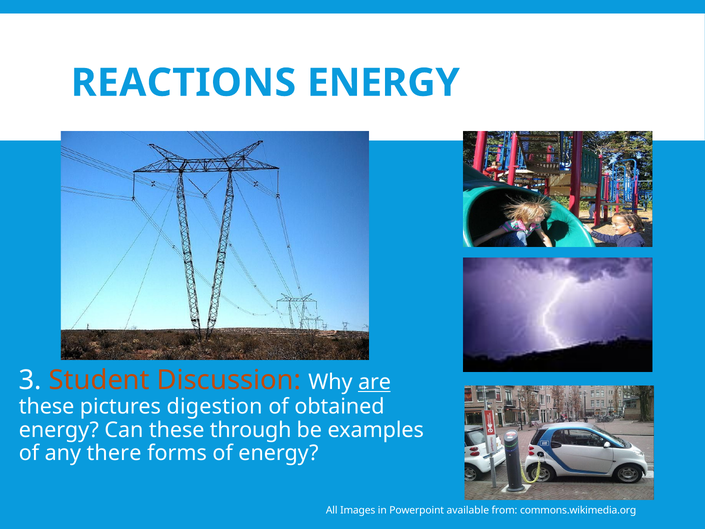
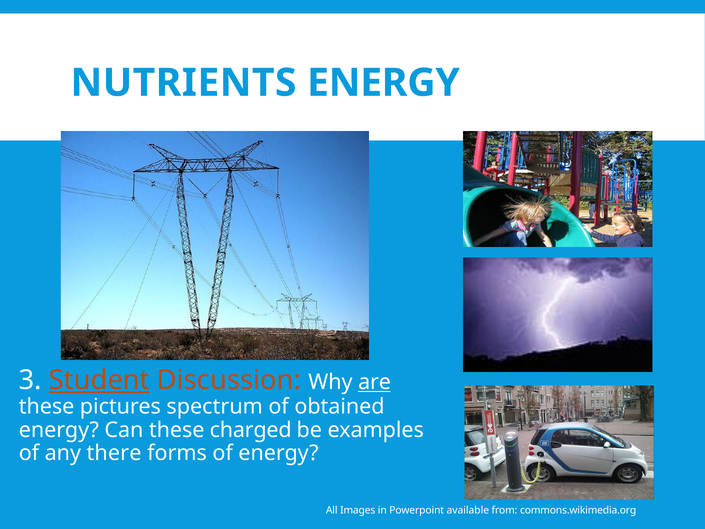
REACTIONS: REACTIONS -> NUTRIENTS (183, 83)
Student underline: none -> present (99, 380)
digestion: digestion -> spectrum (215, 407)
through: through -> charged (251, 430)
